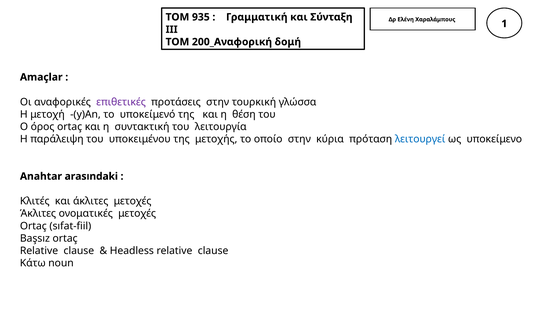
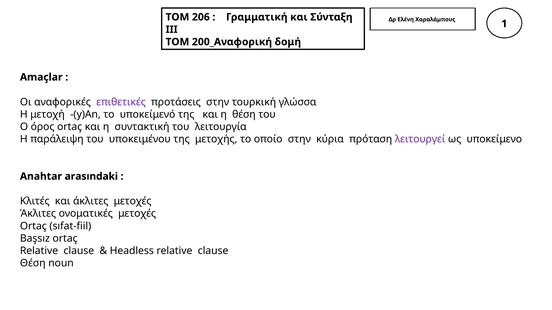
935: 935 -> 206 (201, 17)
λειτουργεί colour: blue -> purple (420, 139)
Κάτω: Κάτω -> Θέση (33, 264)
